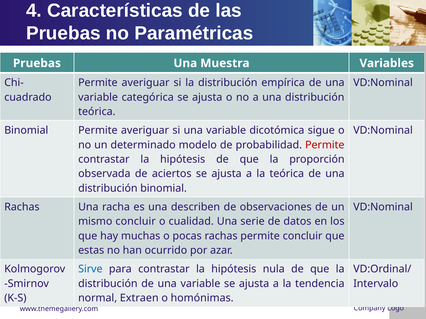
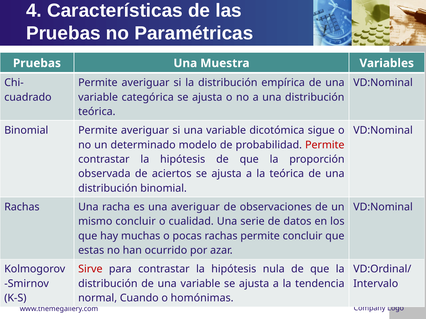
una describen: describen -> averiguar (195, 207)
Sirve colour: blue -> red (90, 270)
Extraen: Extraen -> Cuando (139, 299)
